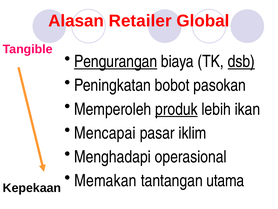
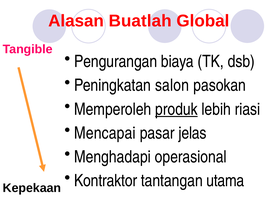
Retailer: Retailer -> Buatlah (140, 21)
Pengurangan underline: present -> none (116, 61)
dsb underline: present -> none (241, 61)
bobot: bobot -> salon (172, 85)
ikan: ikan -> riasi (247, 109)
iklim: iklim -> jelas (193, 133)
Memakan: Memakan -> Kontraktor (106, 180)
